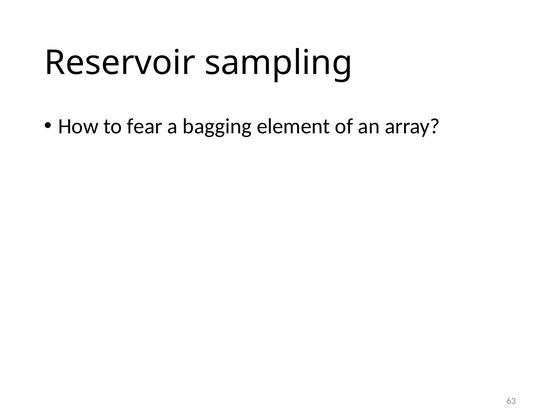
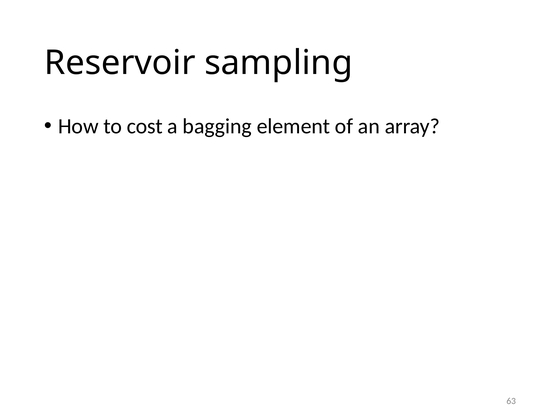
fear: fear -> cost (145, 126)
